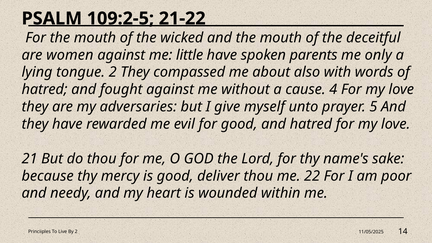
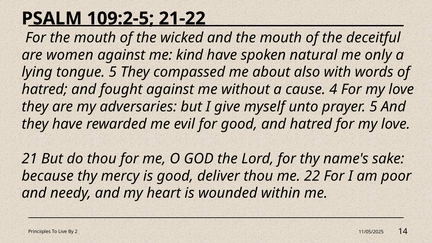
little: little -> kind (190, 55)
parents: parents -> natural (313, 55)
tongue 2: 2 -> 5 (113, 72)
